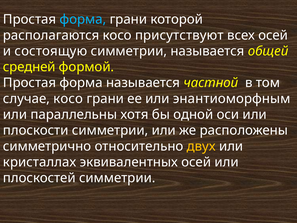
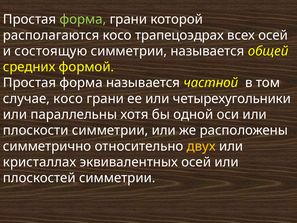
форма colour: light blue -> light green (83, 19)
присутствуют: присутствуют -> трапецоэдрах (179, 35)
средней: средней -> средних (29, 67)
энантиоморфным: энантиоморфным -> четырехугольники (232, 99)
